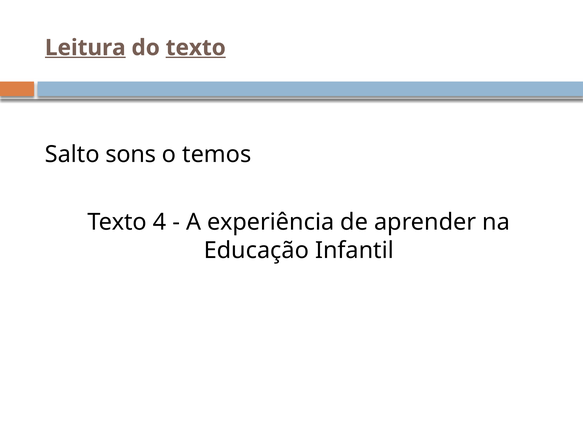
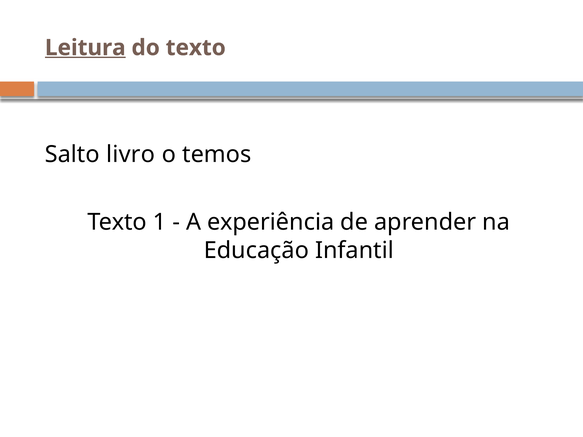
texto underline: present -> none (196, 48)
sons: sons -> livro (131, 155)
4: 4 -> 1 (160, 222)
